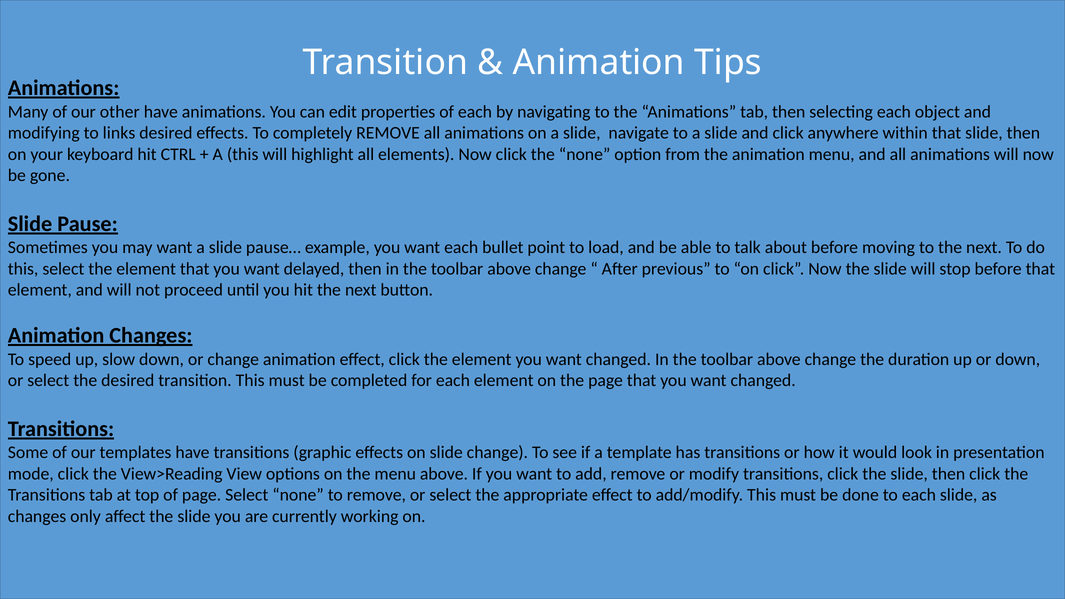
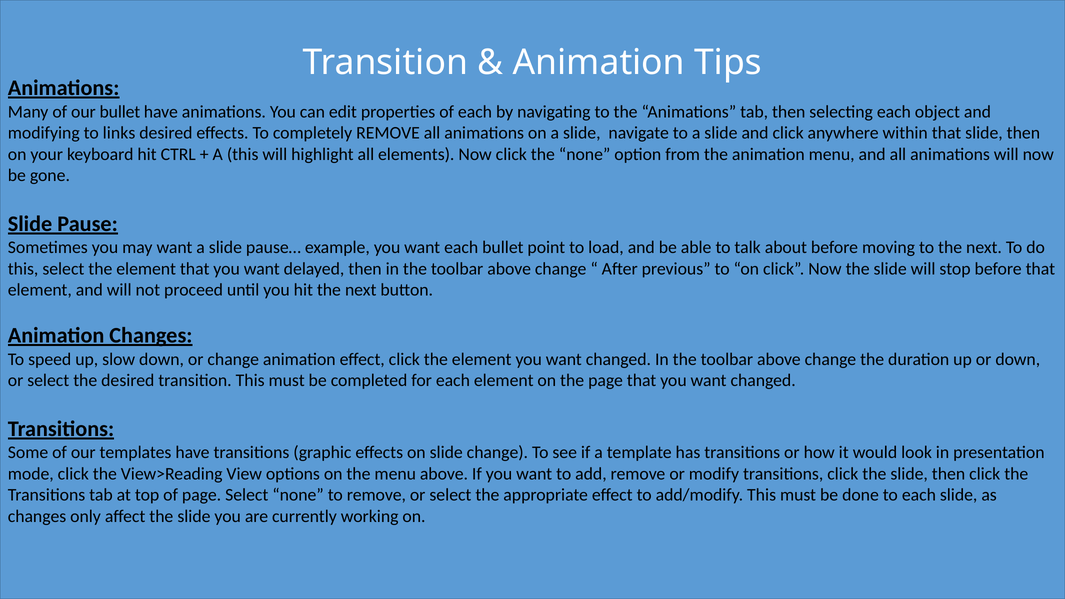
our other: other -> bullet (120, 112)
